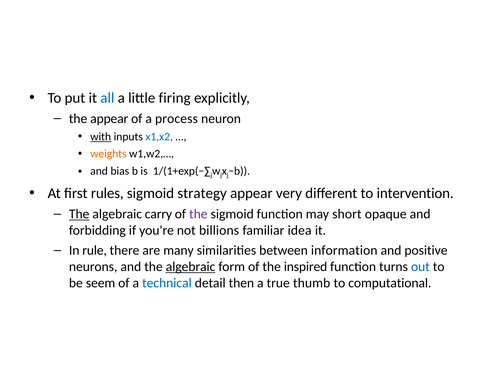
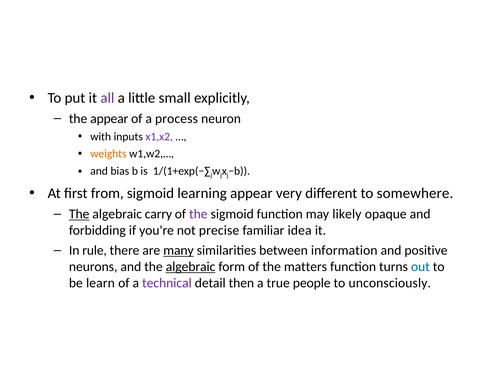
all colour: blue -> purple (107, 98)
firing: firing -> small (175, 98)
with underline: present -> none (101, 137)
x1,x2 colour: blue -> purple (159, 137)
rules: rules -> from (107, 193)
strategy: strategy -> learning (202, 193)
intervention: intervention -> somewhere (415, 193)
short: short -> likely (347, 214)
billions: billions -> precise (219, 230)
many underline: none -> present (178, 250)
inspired: inspired -> matters (305, 267)
seem: seem -> learn (100, 283)
technical colour: blue -> purple (167, 283)
thumb: thumb -> people (312, 283)
computational: computational -> unconsciously (390, 283)
